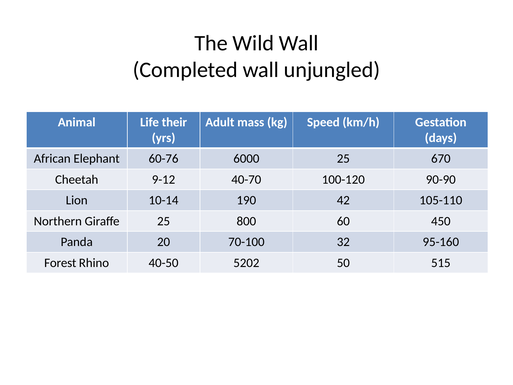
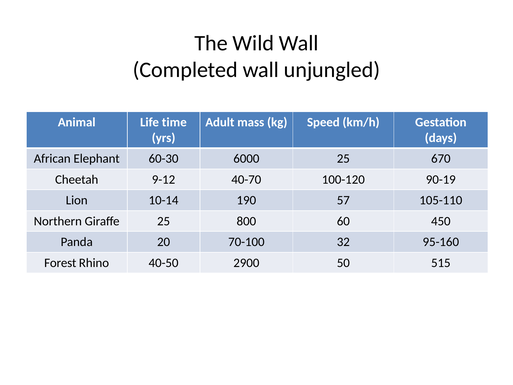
their: their -> time (174, 122)
60-76: 60-76 -> 60-30 (164, 159)
90-90: 90-90 -> 90-19 (441, 179)
42: 42 -> 57 (343, 200)
5202: 5202 -> 2900 (246, 263)
